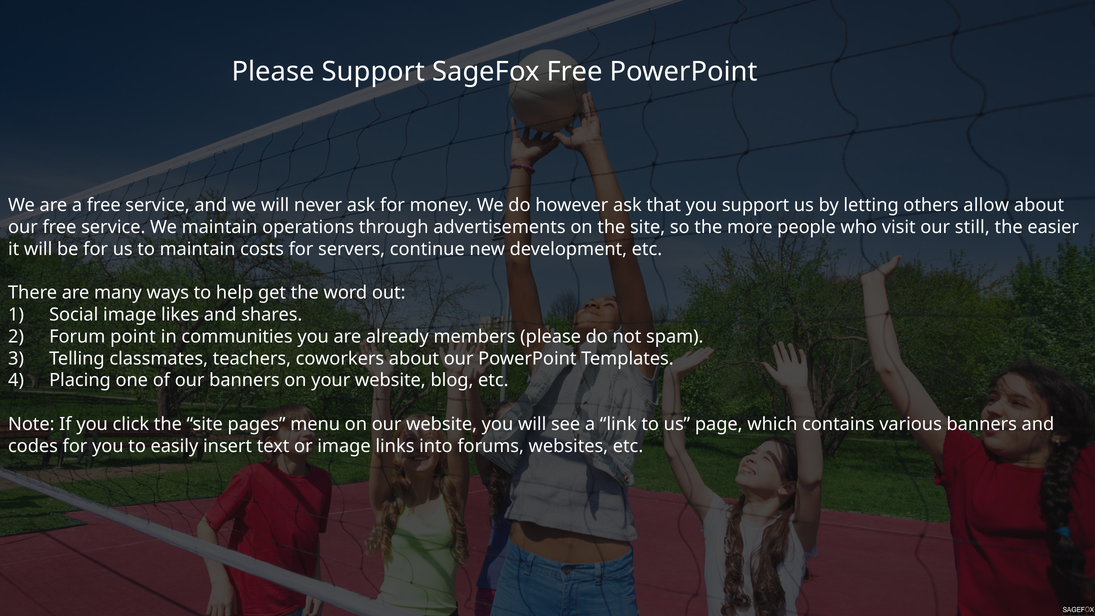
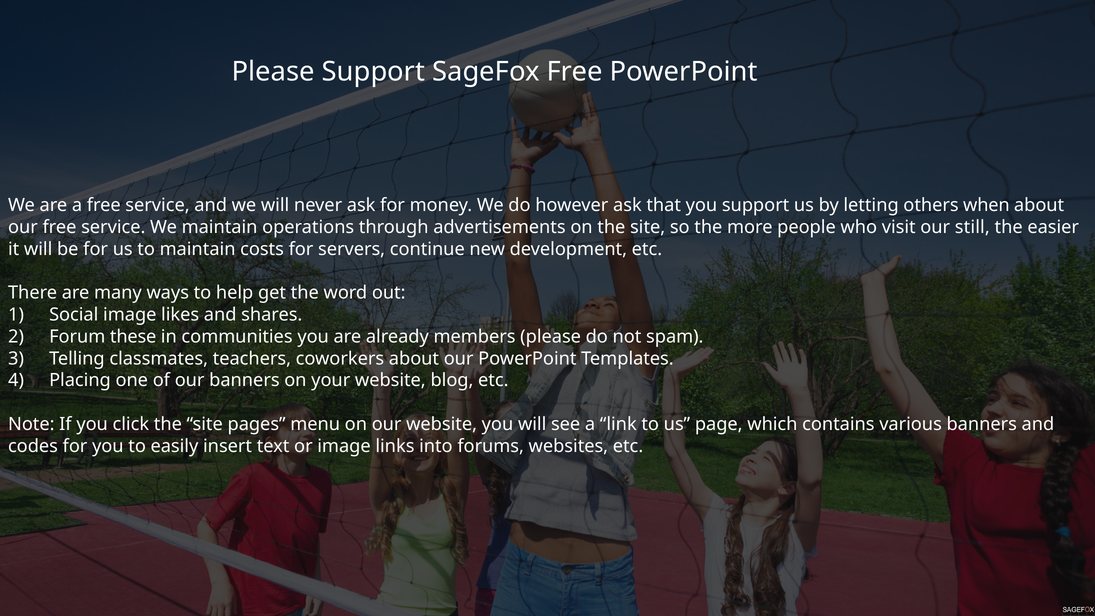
allow: allow -> when (986, 205)
point: point -> these (133, 337)
